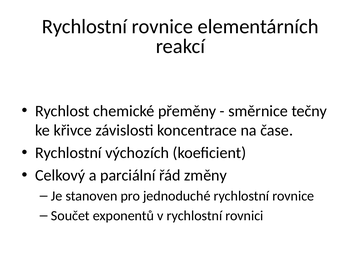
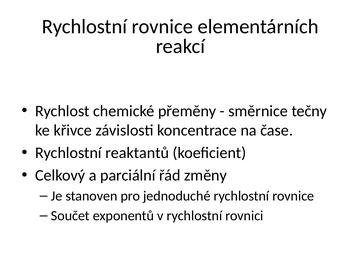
výchozích: výchozích -> reaktantů (137, 153)
